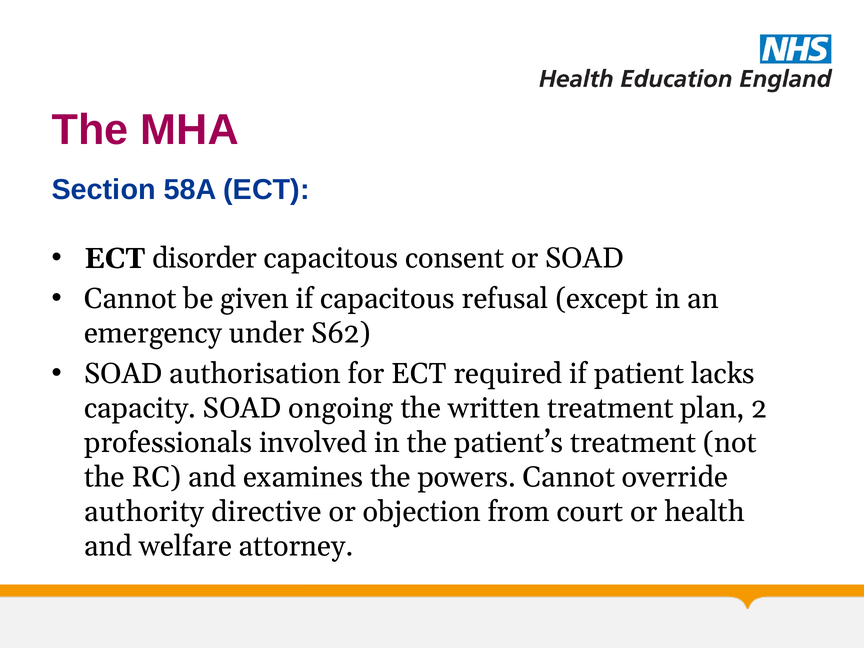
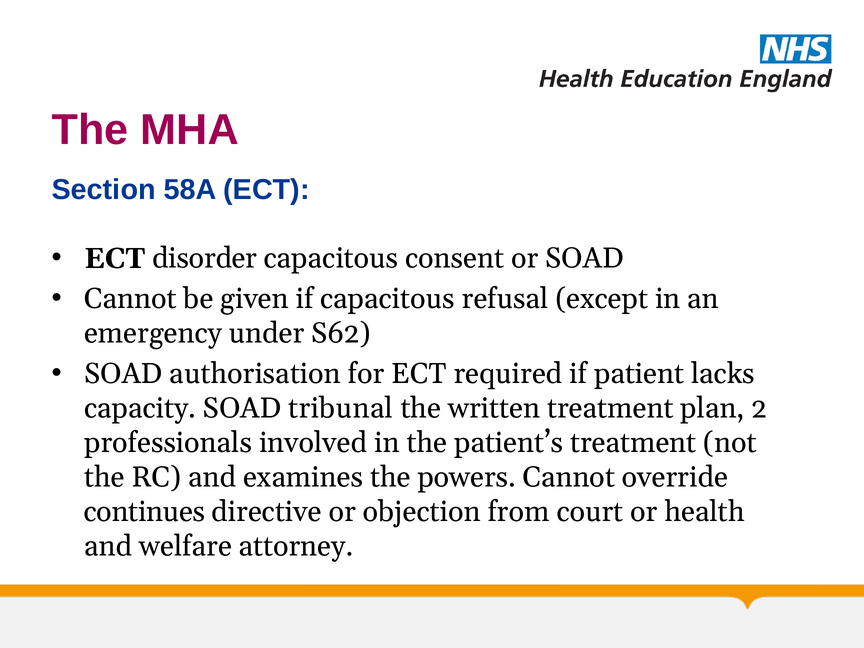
ongoing: ongoing -> tribunal (341, 408)
authority: authority -> continues (144, 512)
